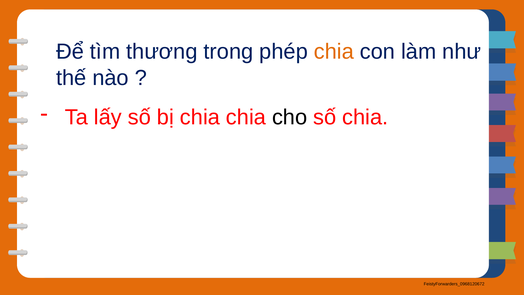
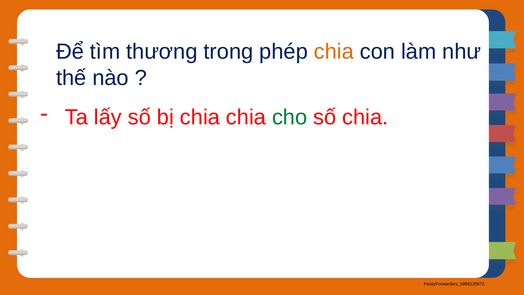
cho colour: black -> green (290, 117)
